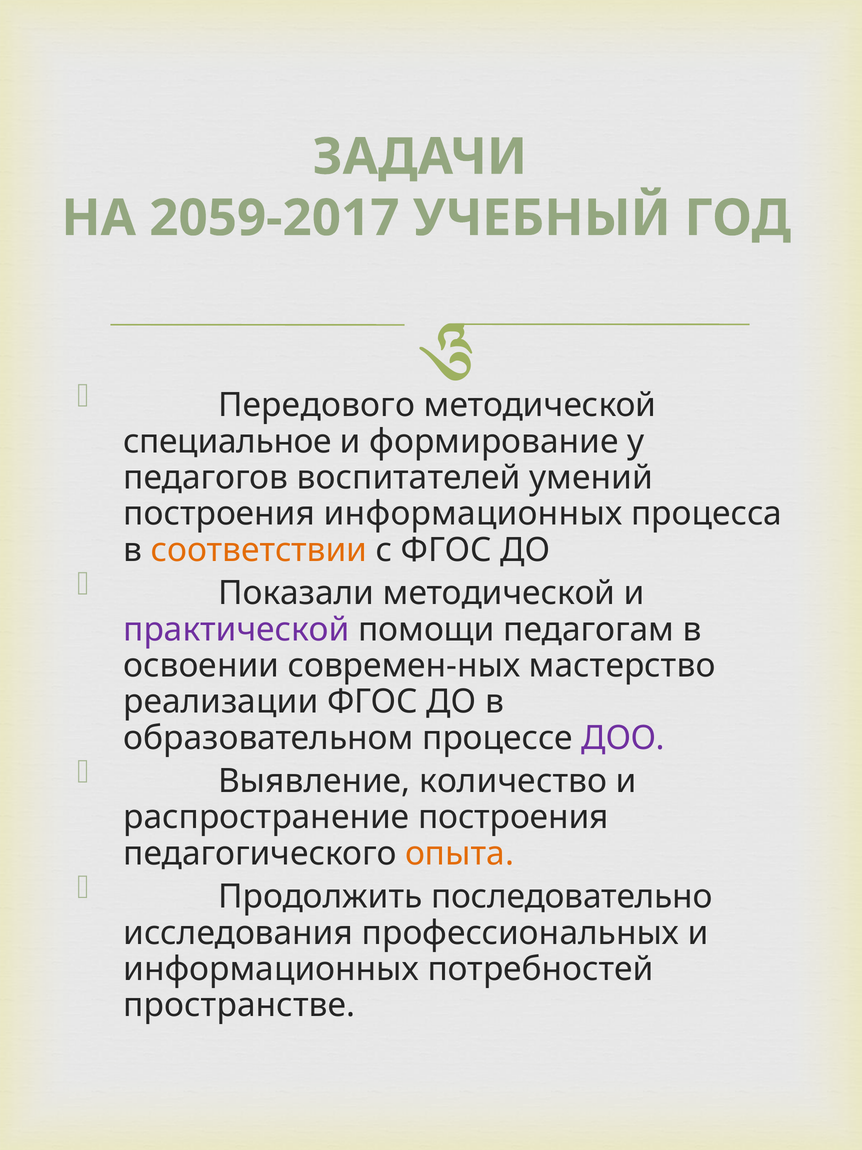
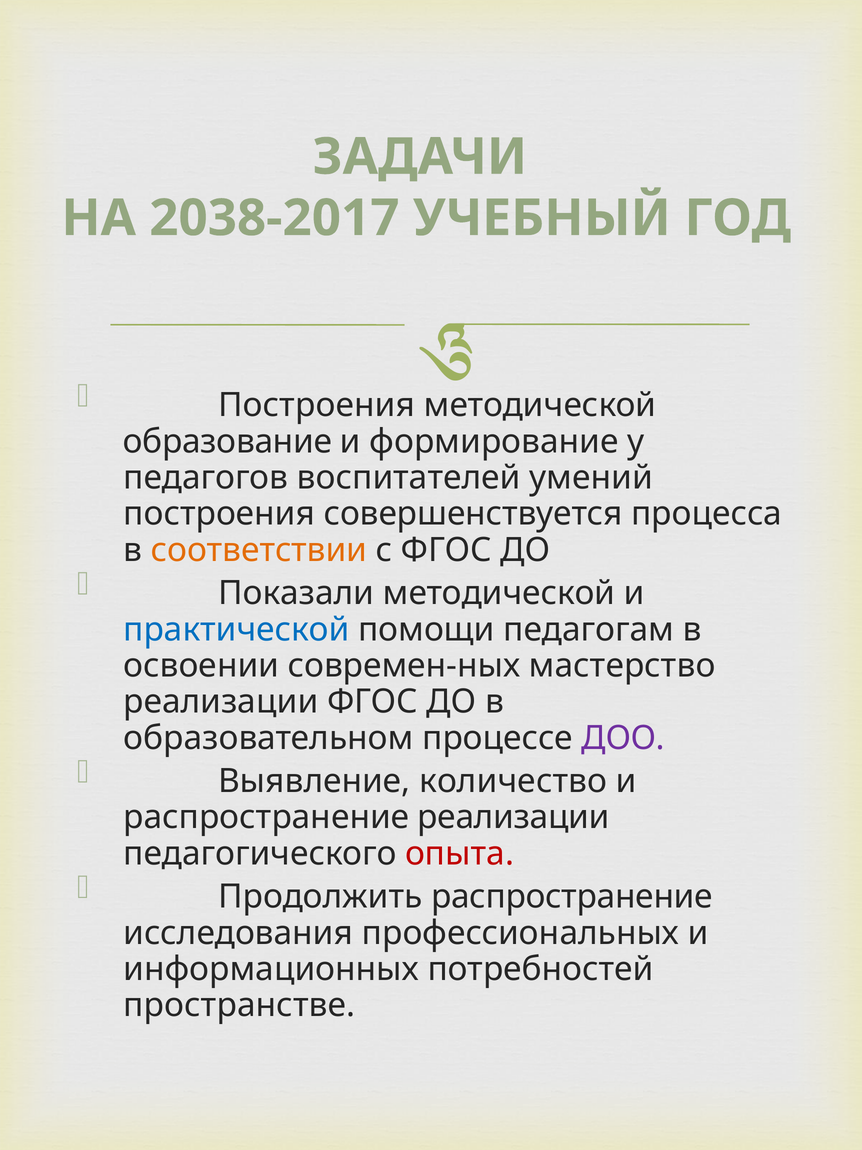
2059-2017: 2059-2017 -> 2038-2017 (274, 218)
Передового: Передового -> Построения (317, 405)
специальное: специальное -> образование (228, 441)
построения информационных: информационных -> совершенствуется (473, 514)
практической colour: purple -> blue (236, 629)
распространение построения: построения -> реализации (513, 817)
опыта colour: orange -> red (460, 853)
Продолжить последовательно: последовательно -> распространение (572, 896)
